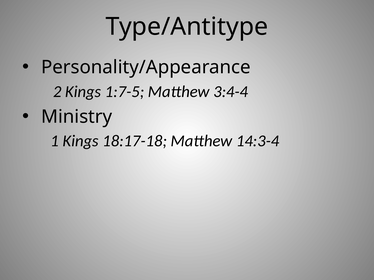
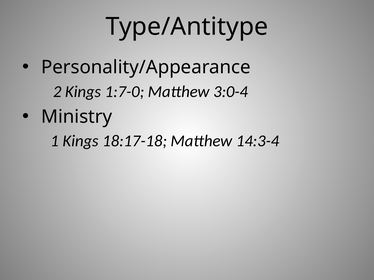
1:7-5: 1:7-5 -> 1:7-0 (125, 92)
3:4-4: 3:4-4 -> 3:0-4 (231, 92)
